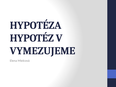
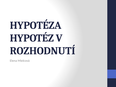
VYMEZUJEME: VYMEZUJEME -> ROZHODNUTÍ (43, 51)
